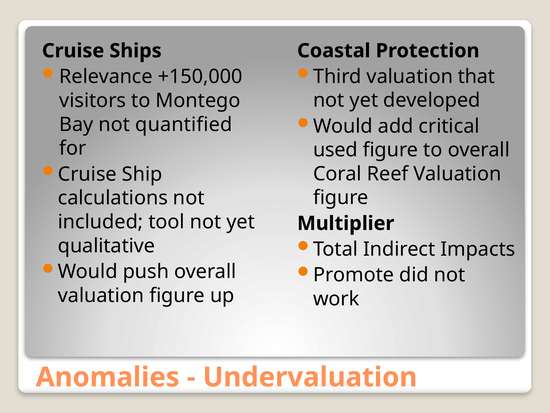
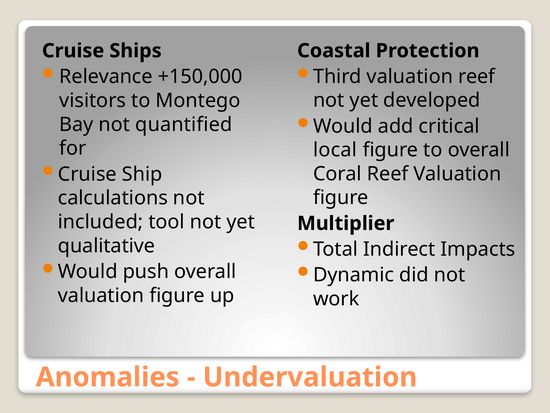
valuation that: that -> reef (476, 76)
used: used -> local (335, 150)
Promote: Promote -> Dynamic (354, 275)
